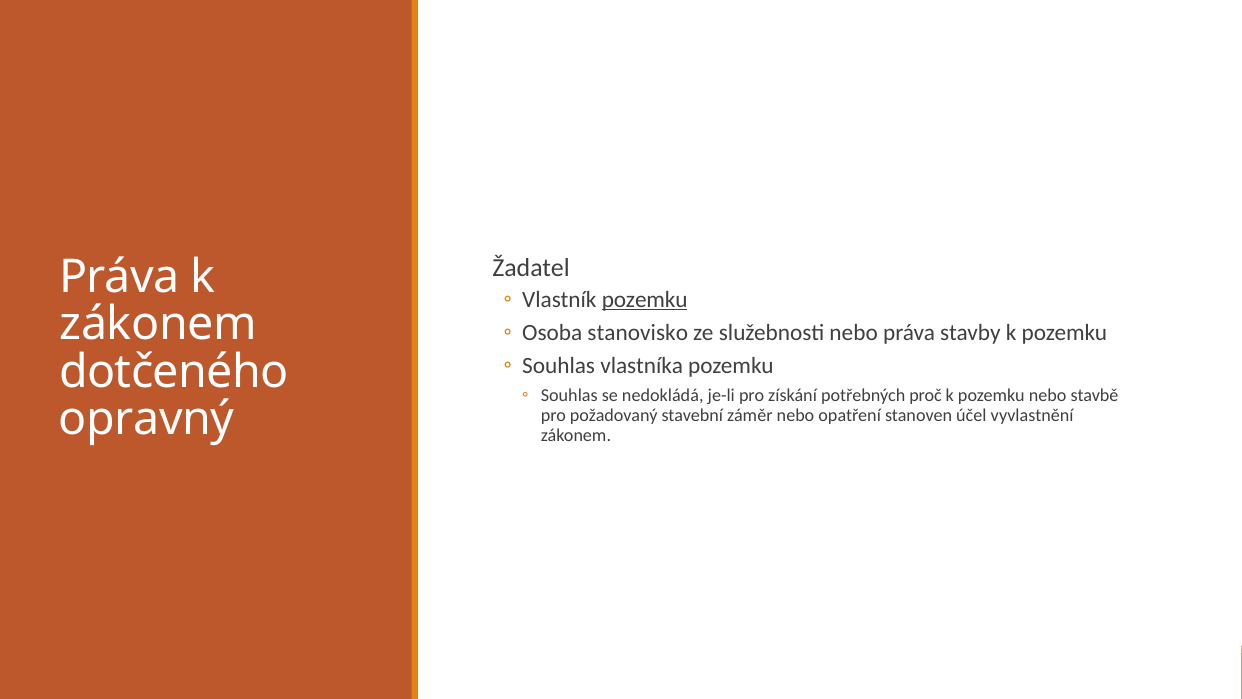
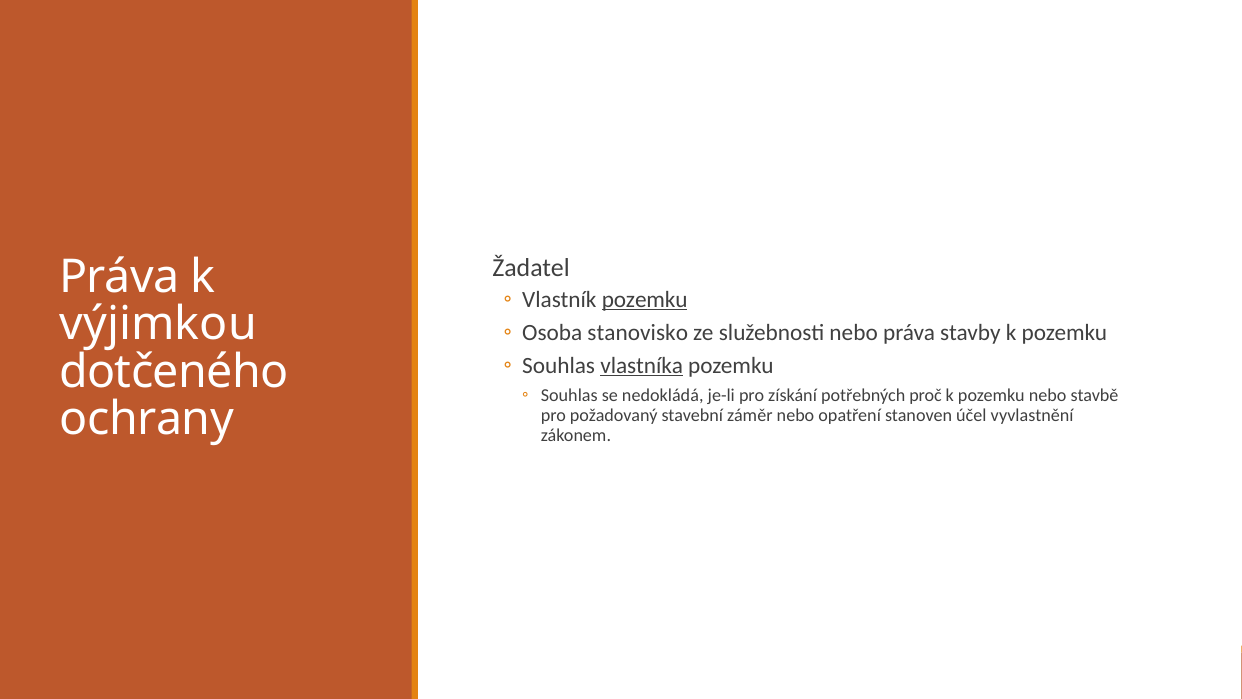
zákonem: zákonem -> výjimkou (158, 324)
vlastníka underline: none -> present (642, 365)
opravný: opravný -> ochrany (147, 419)
